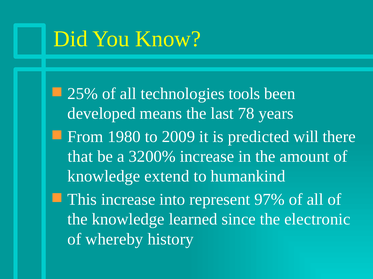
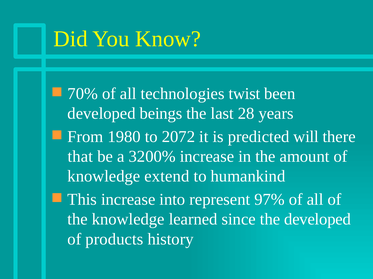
25%: 25% -> 70% (83, 94)
tools: tools -> twist (244, 94)
means: means -> beings (161, 114)
78: 78 -> 28 (246, 114)
2009: 2009 -> 2072 (178, 137)
the electronic: electronic -> developed (318, 220)
whereby: whereby -> products (114, 240)
